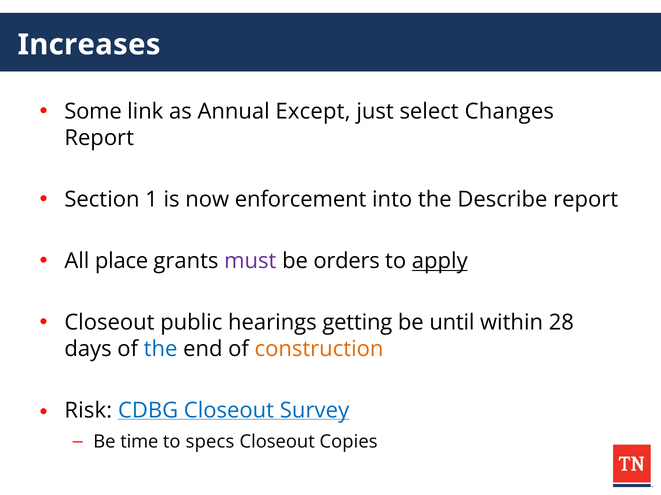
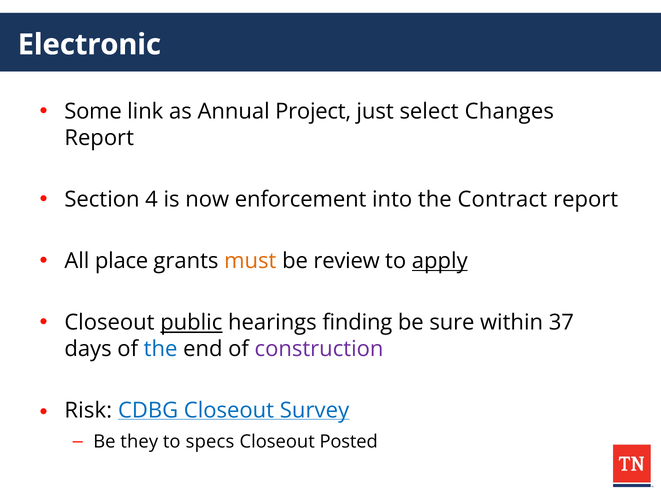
Increases: Increases -> Electronic (89, 45)
Except: Except -> Project (313, 112)
1: 1 -> 4 (152, 200)
Describe: Describe -> Contract (502, 200)
must colour: purple -> orange (250, 261)
orders: orders -> review (347, 261)
public underline: none -> present (191, 323)
getting: getting -> finding (357, 323)
until: until -> sure (452, 323)
28: 28 -> 37 (561, 323)
construction colour: orange -> purple (319, 350)
time: time -> they (139, 443)
Copies: Copies -> Posted (349, 443)
